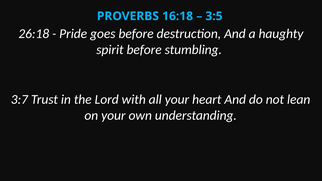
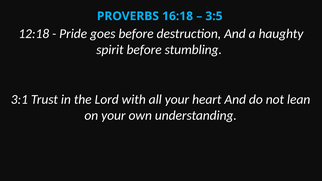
26:18: 26:18 -> 12:18 (34, 34)
3:7: 3:7 -> 3:1 (19, 99)
